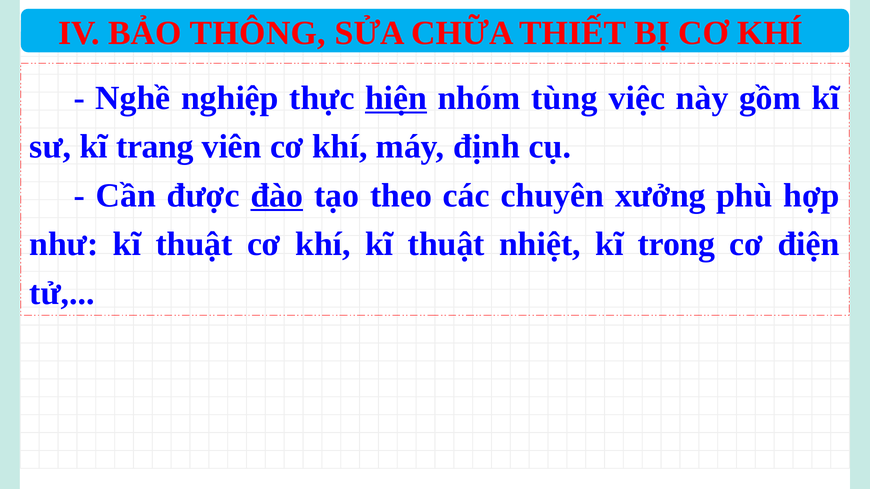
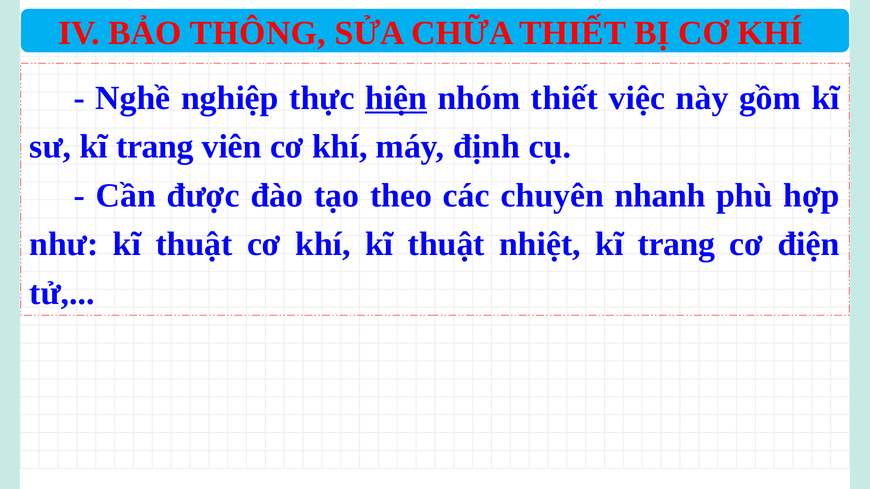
nhóm tùng: tùng -> thiết (564, 98)
đào underline: present -> none (277, 196)
xưởng: xưởng -> nhanh (660, 196)
nhiệt kĩ trong: trong -> trang (677, 244)
